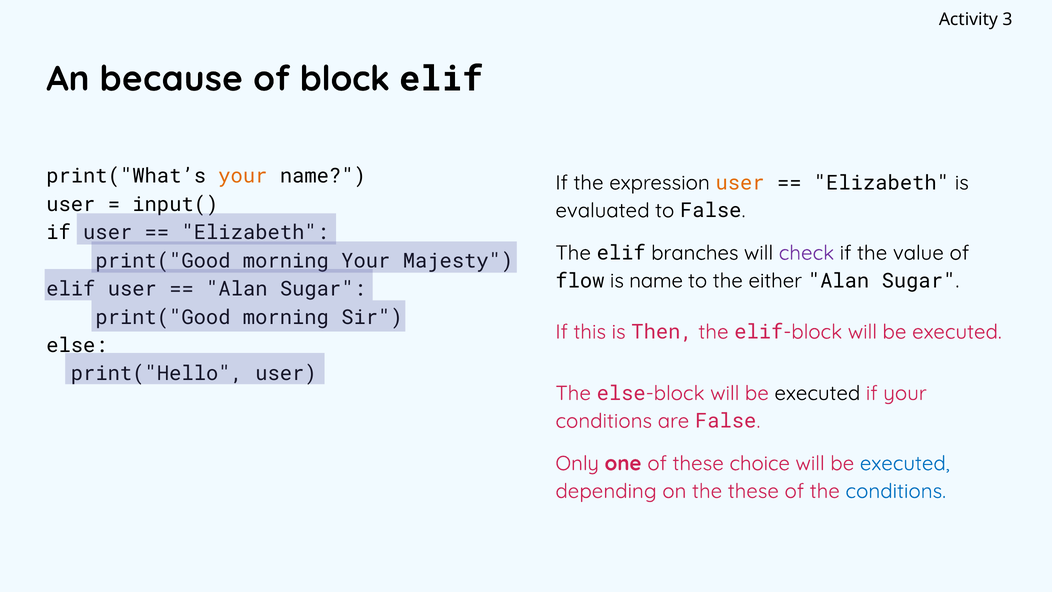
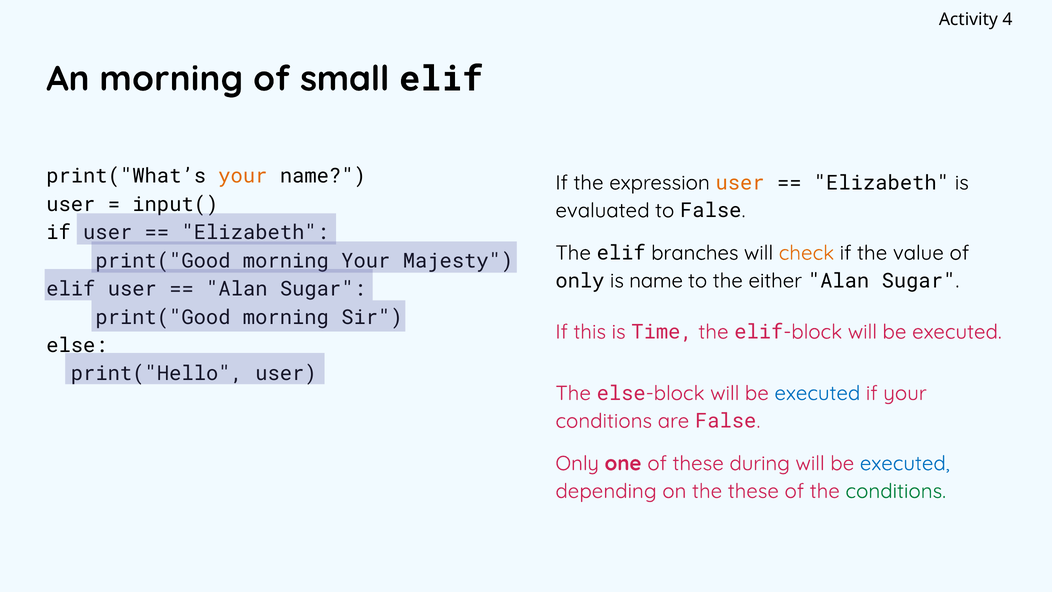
3: 3 -> 4 (1007, 19)
An because: because -> morning (171, 79)
block: block -> small (345, 79)
check colour: purple -> orange (806, 253)
flow: flow -> only (580, 281)
Then: Then -> Time (662, 332)
executed colour: black -> blue (817, 393)
choice: choice -> during (760, 463)
conditions colour: blue -> green (896, 491)
